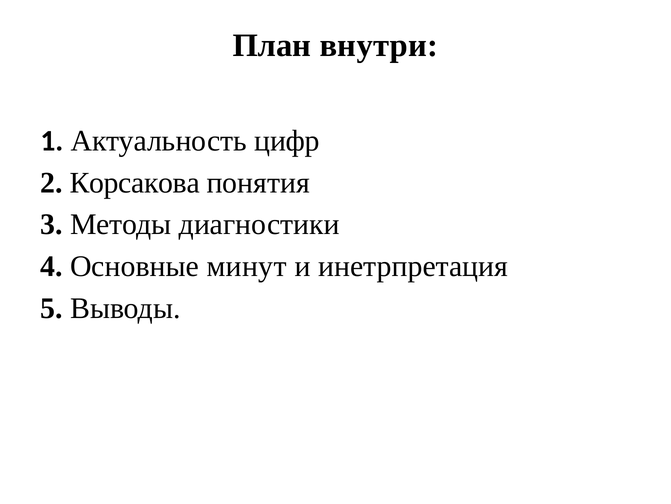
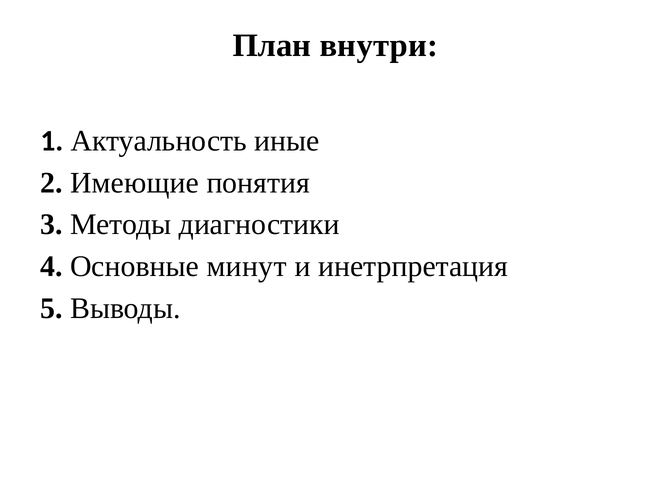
цифр: цифр -> иные (287, 141)
Корсакова: Корсакова -> Имеющие (135, 183)
